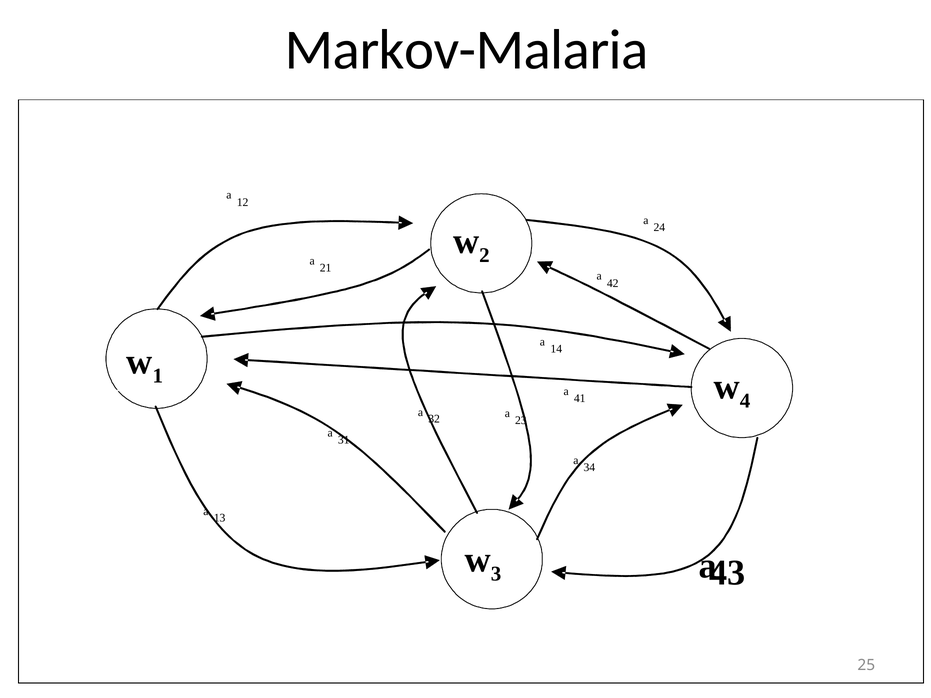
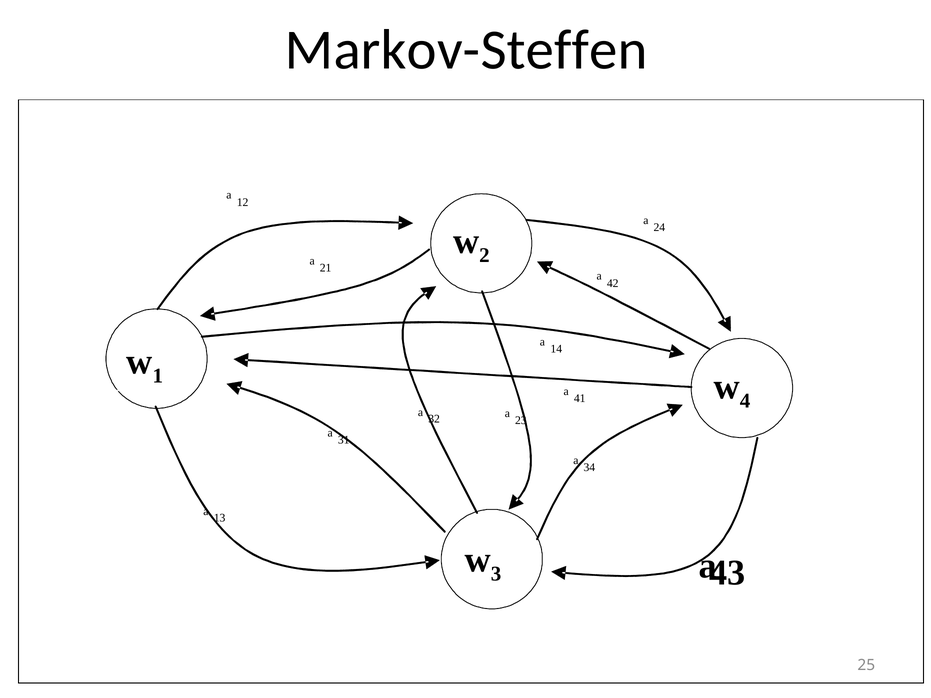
Markov-Malaria: Markov-Malaria -> Markov-Steffen (466, 50)
